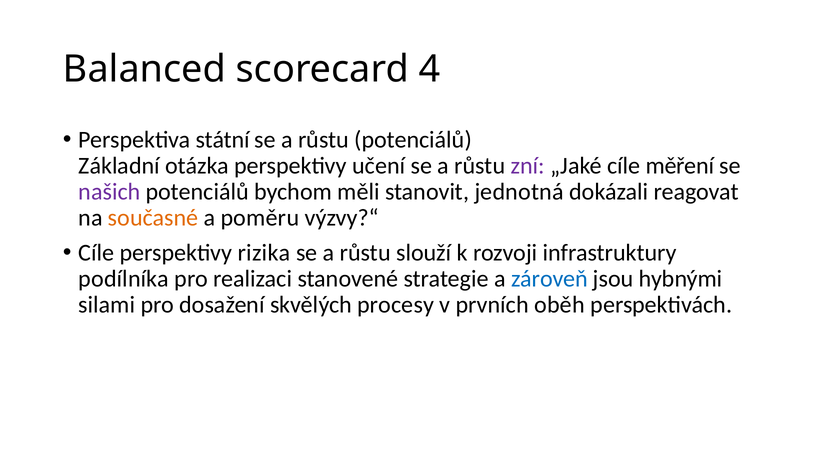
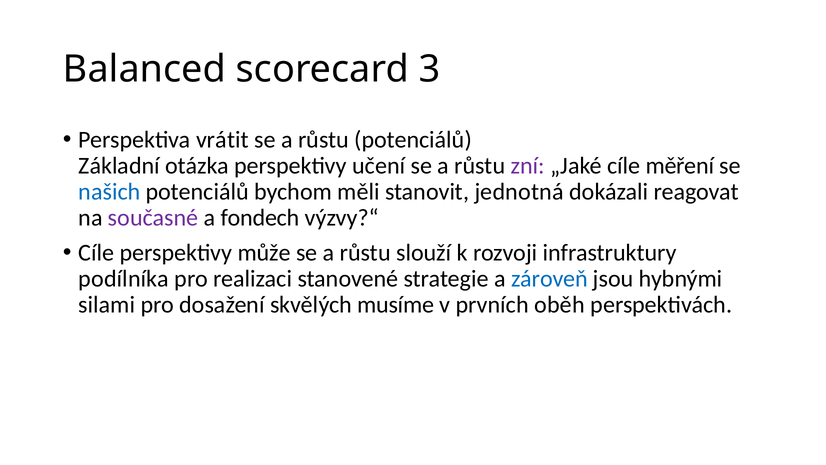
4: 4 -> 3 (430, 69)
státní: státní -> vrátit (222, 140)
našich colour: purple -> blue (109, 192)
současné colour: orange -> purple (153, 218)
poměru: poměru -> fondech (260, 218)
rizika: rizika -> může (264, 252)
procesy: procesy -> musíme (396, 304)
